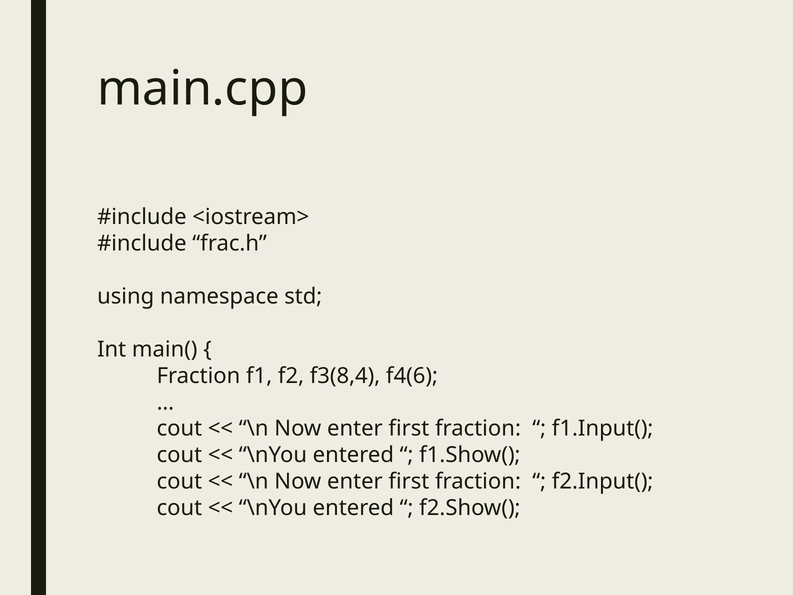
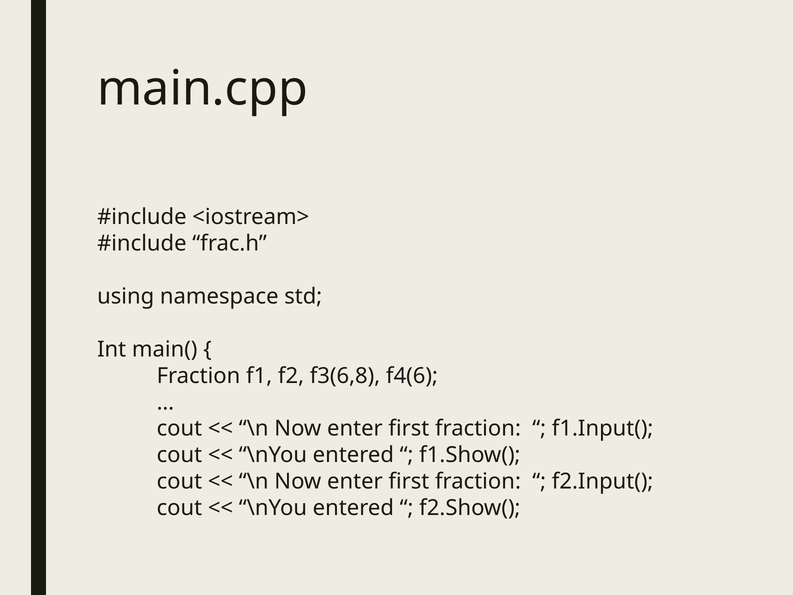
f3(8,4: f3(8,4 -> f3(6,8 (345, 376)
